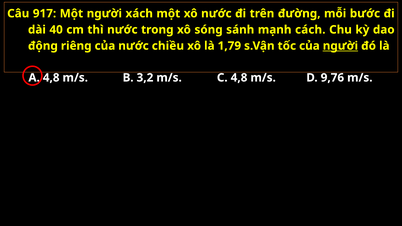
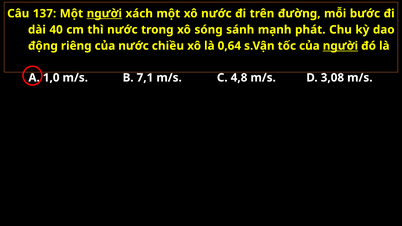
917: 917 -> 137 (45, 14)
người underline: none -> present (104, 14)
cách: cách -> phát (310, 30)
1,79: 1,79 -> 0,64 (229, 46)
4,8: 4,8 -> 1,0 (51, 78)
3,2: 3,2 -> 7,1 (145, 78)
9,76: 9,76 -> 3,08 (332, 78)
